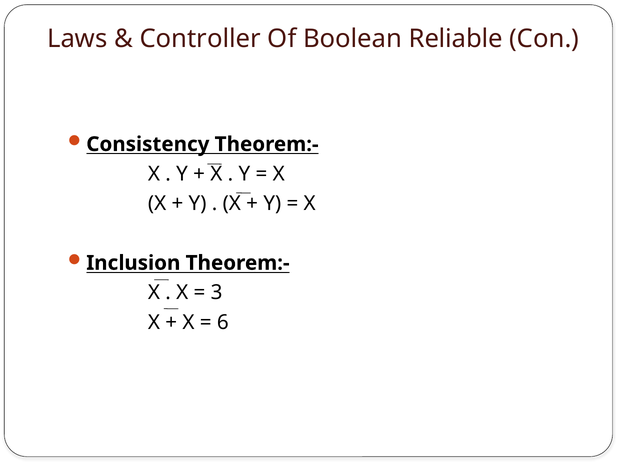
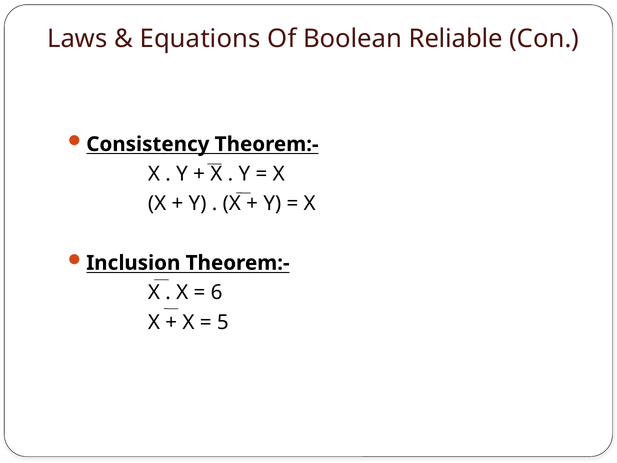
Controller: Controller -> Equations (200, 39)
3: 3 -> 6 (217, 292)
6: 6 -> 5 (223, 322)
